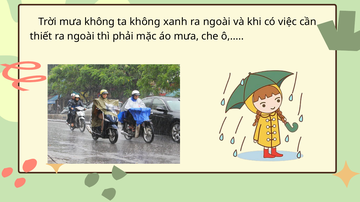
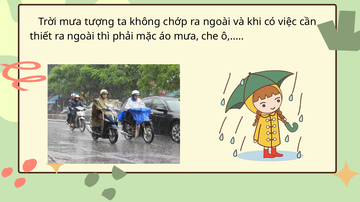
mưa không: không -> tượng (99, 22)
xanh: xanh -> chớp (175, 22)
